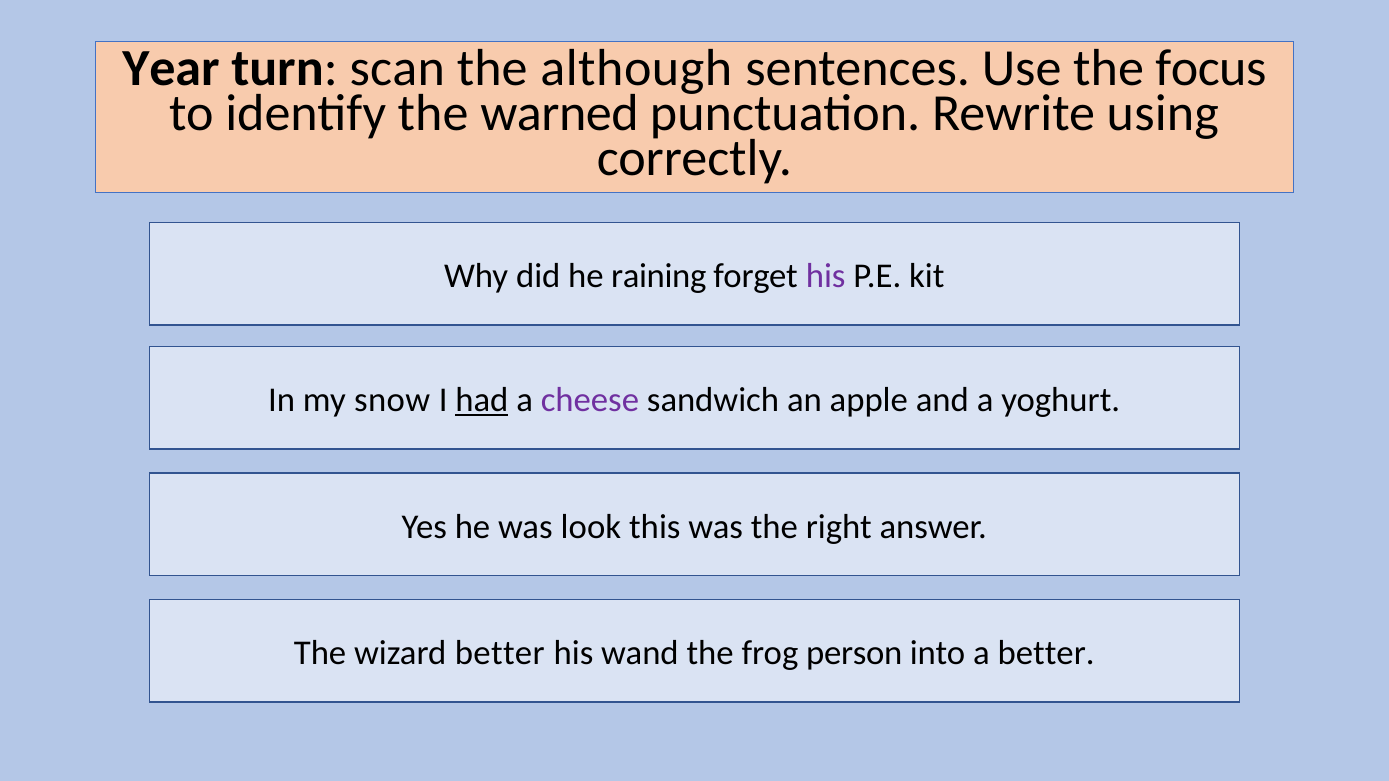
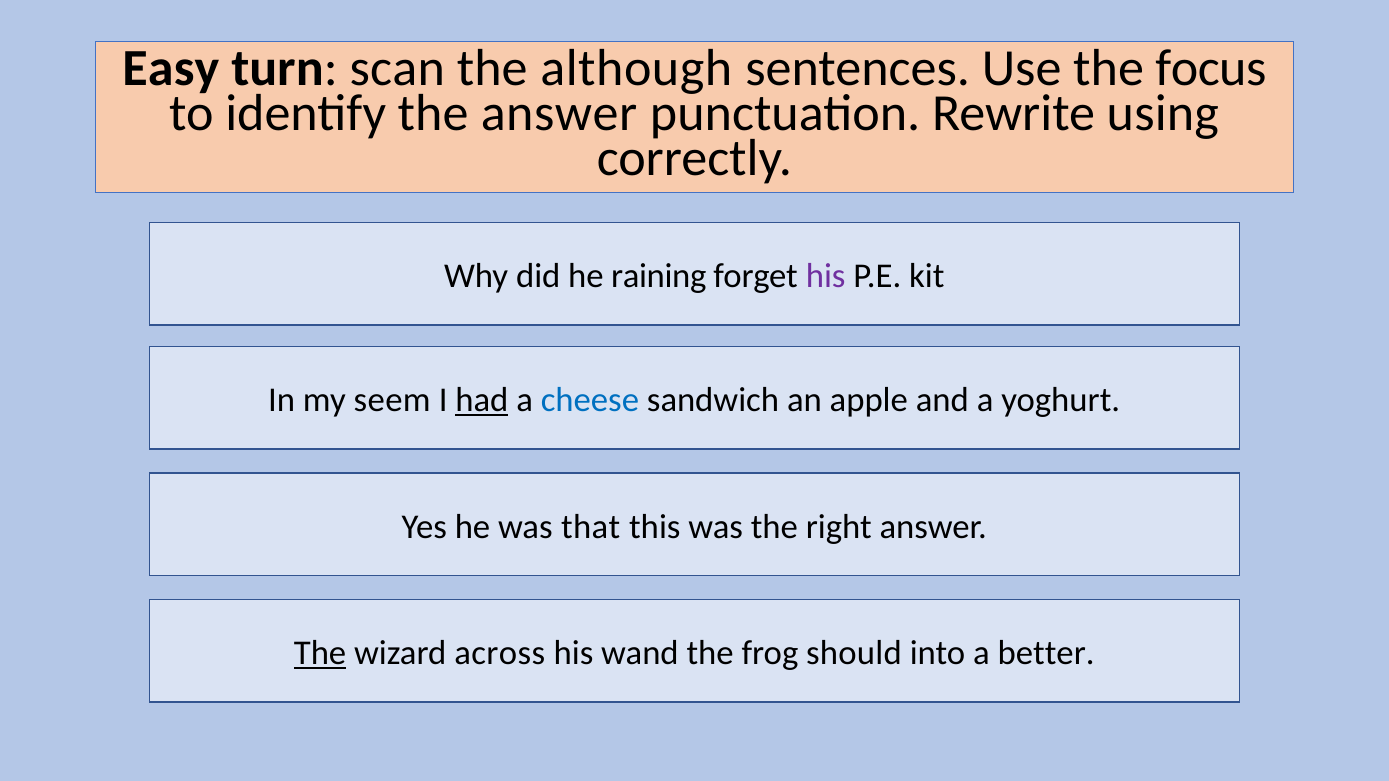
Year: Year -> Easy (171, 68)
the warned: warned -> answer (559, 113)
snow: snow -> seem (392, 400)
cheese colour: purple -> blue (590, 400)
look: look -> that (591, 527)
The underline: none -> present (320, 653)
wizard better: better -> across (500, 653)
person: person -> should (854, 653)
